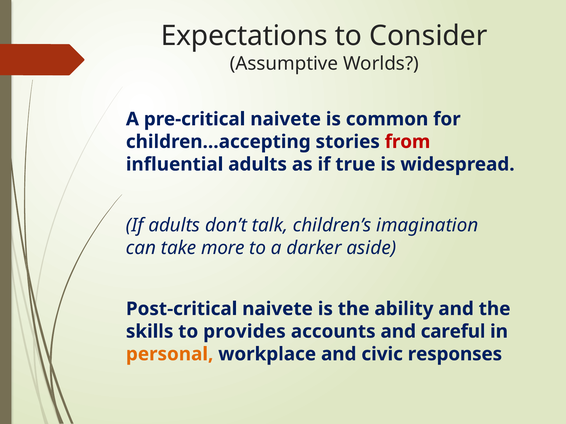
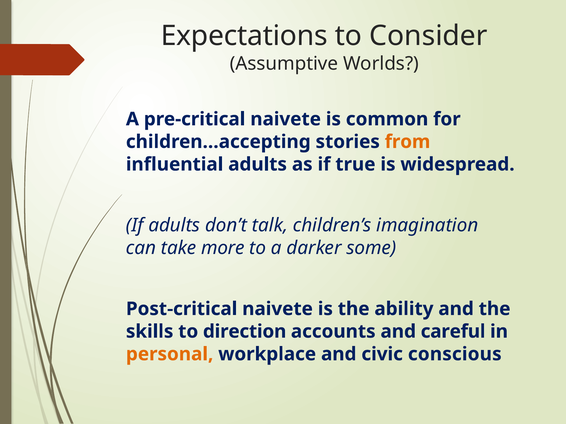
from colour: red -> orange (408, 142)
aside: aside -> some (371, 248)
provides: provides -> direction (245, 332)
responses: responses -> conscious (455, 354)
